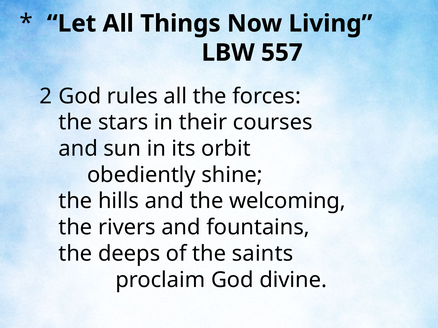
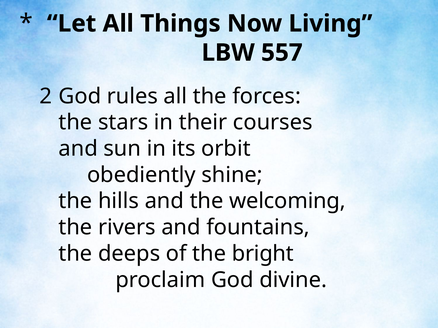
saints: saints -> bright (263, 254)
